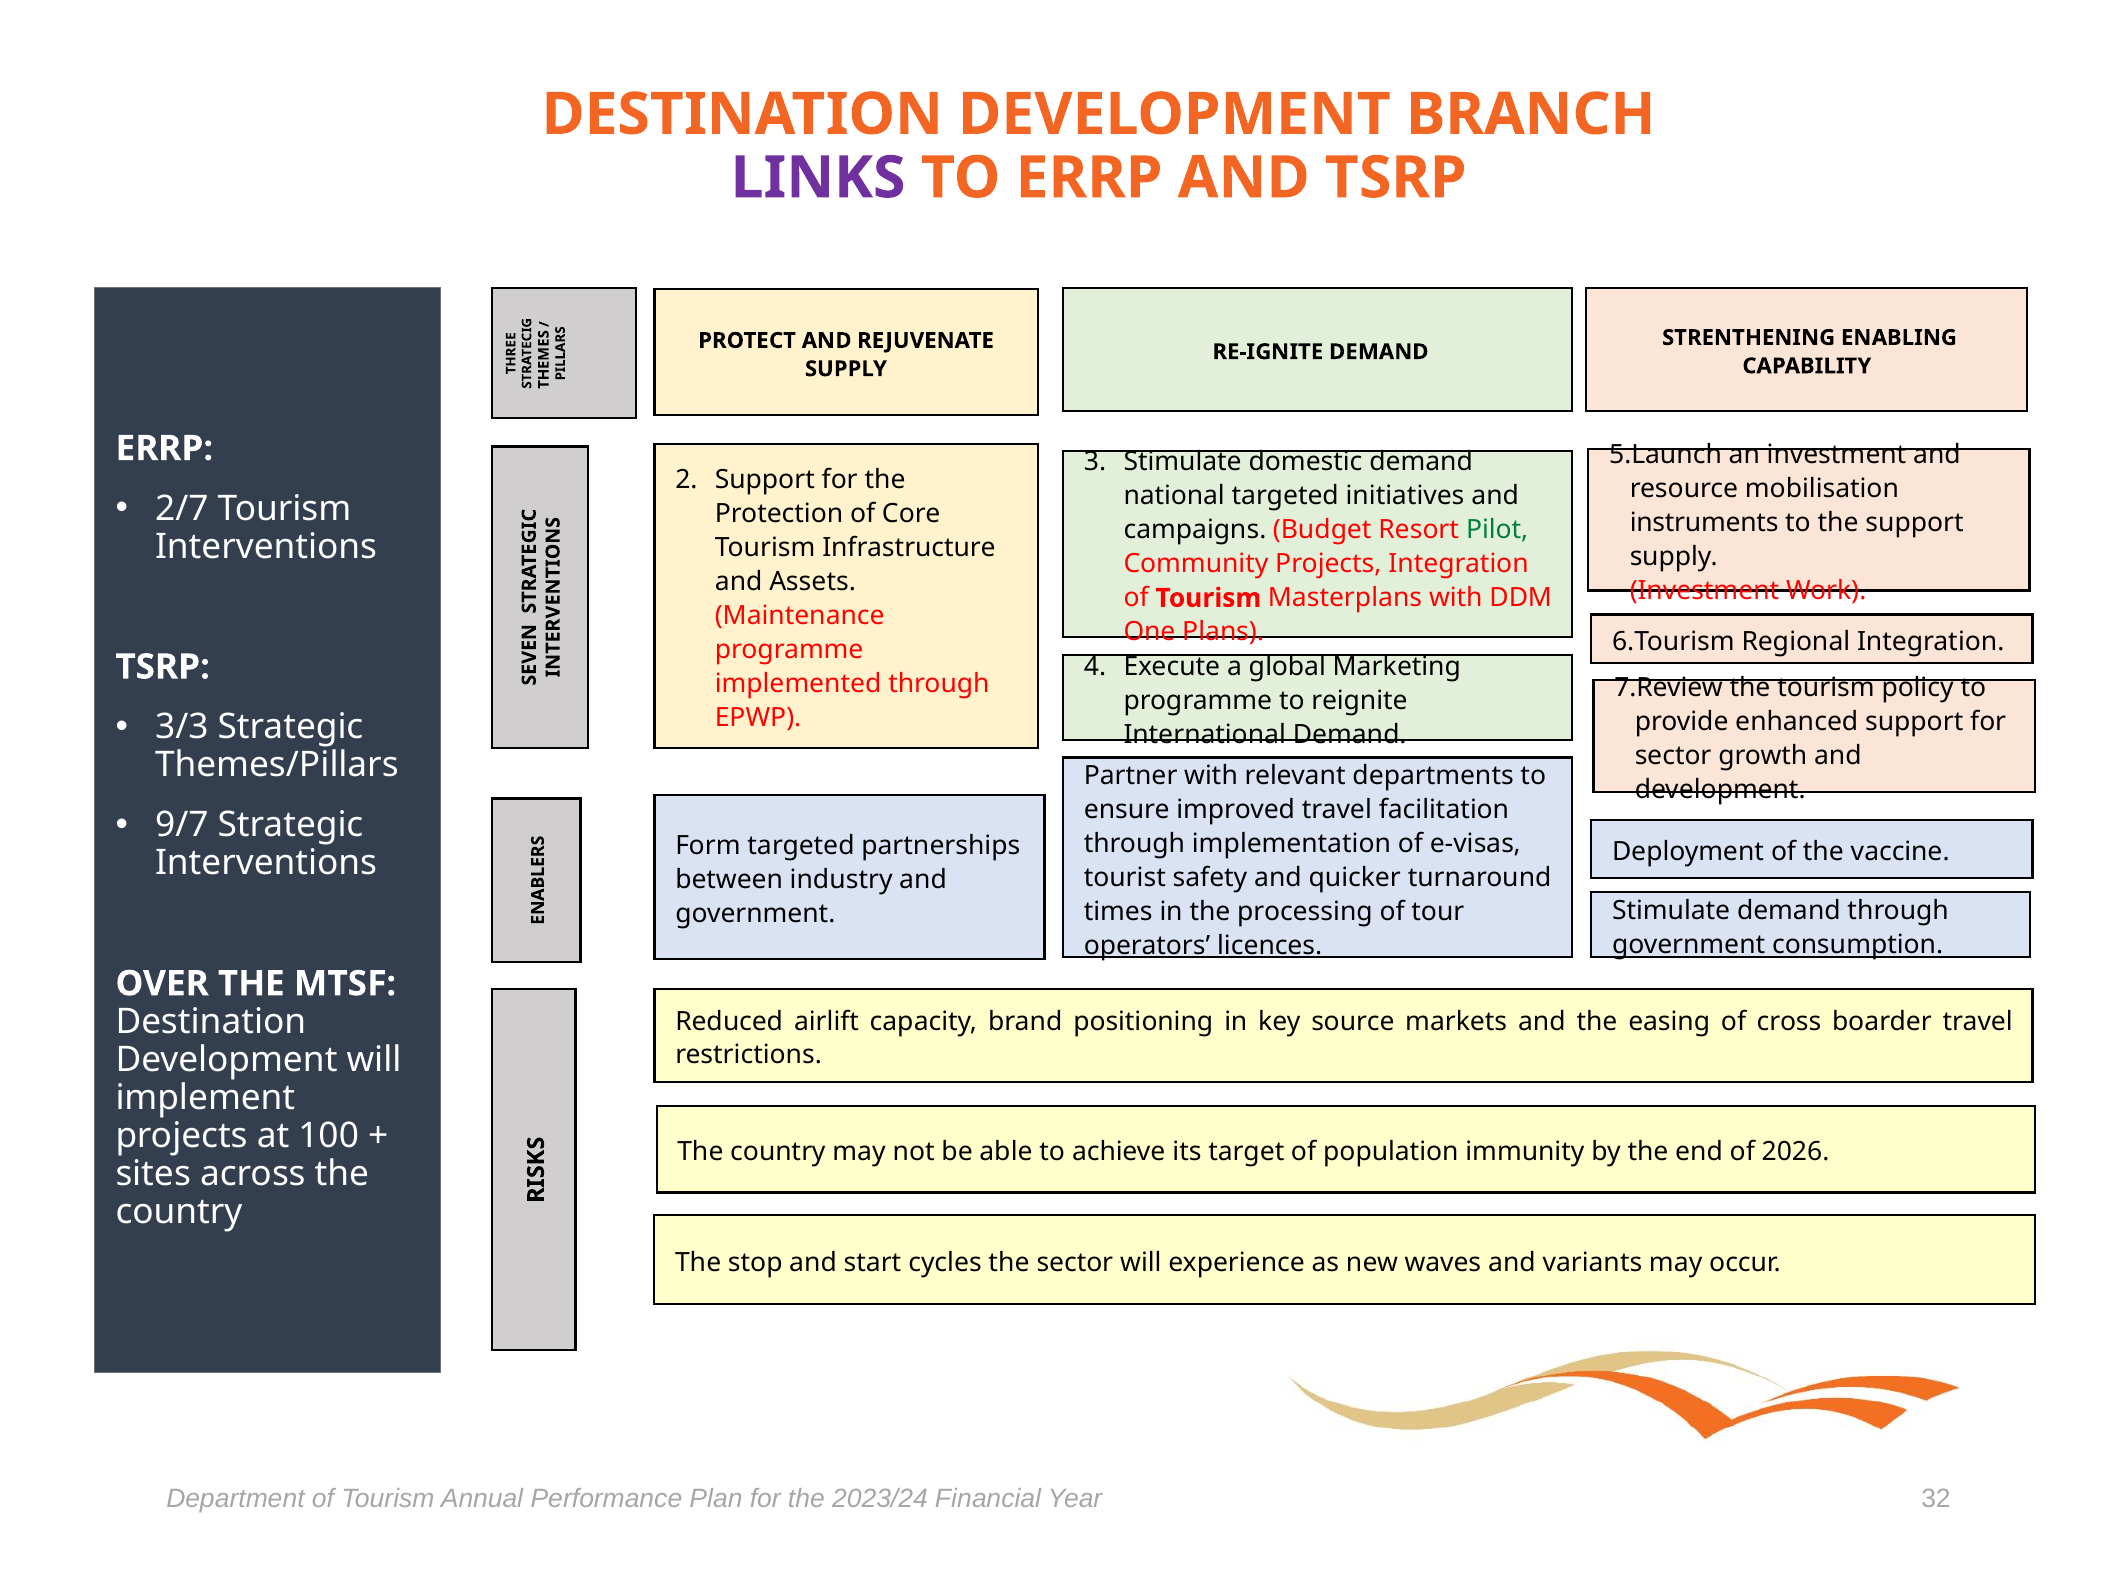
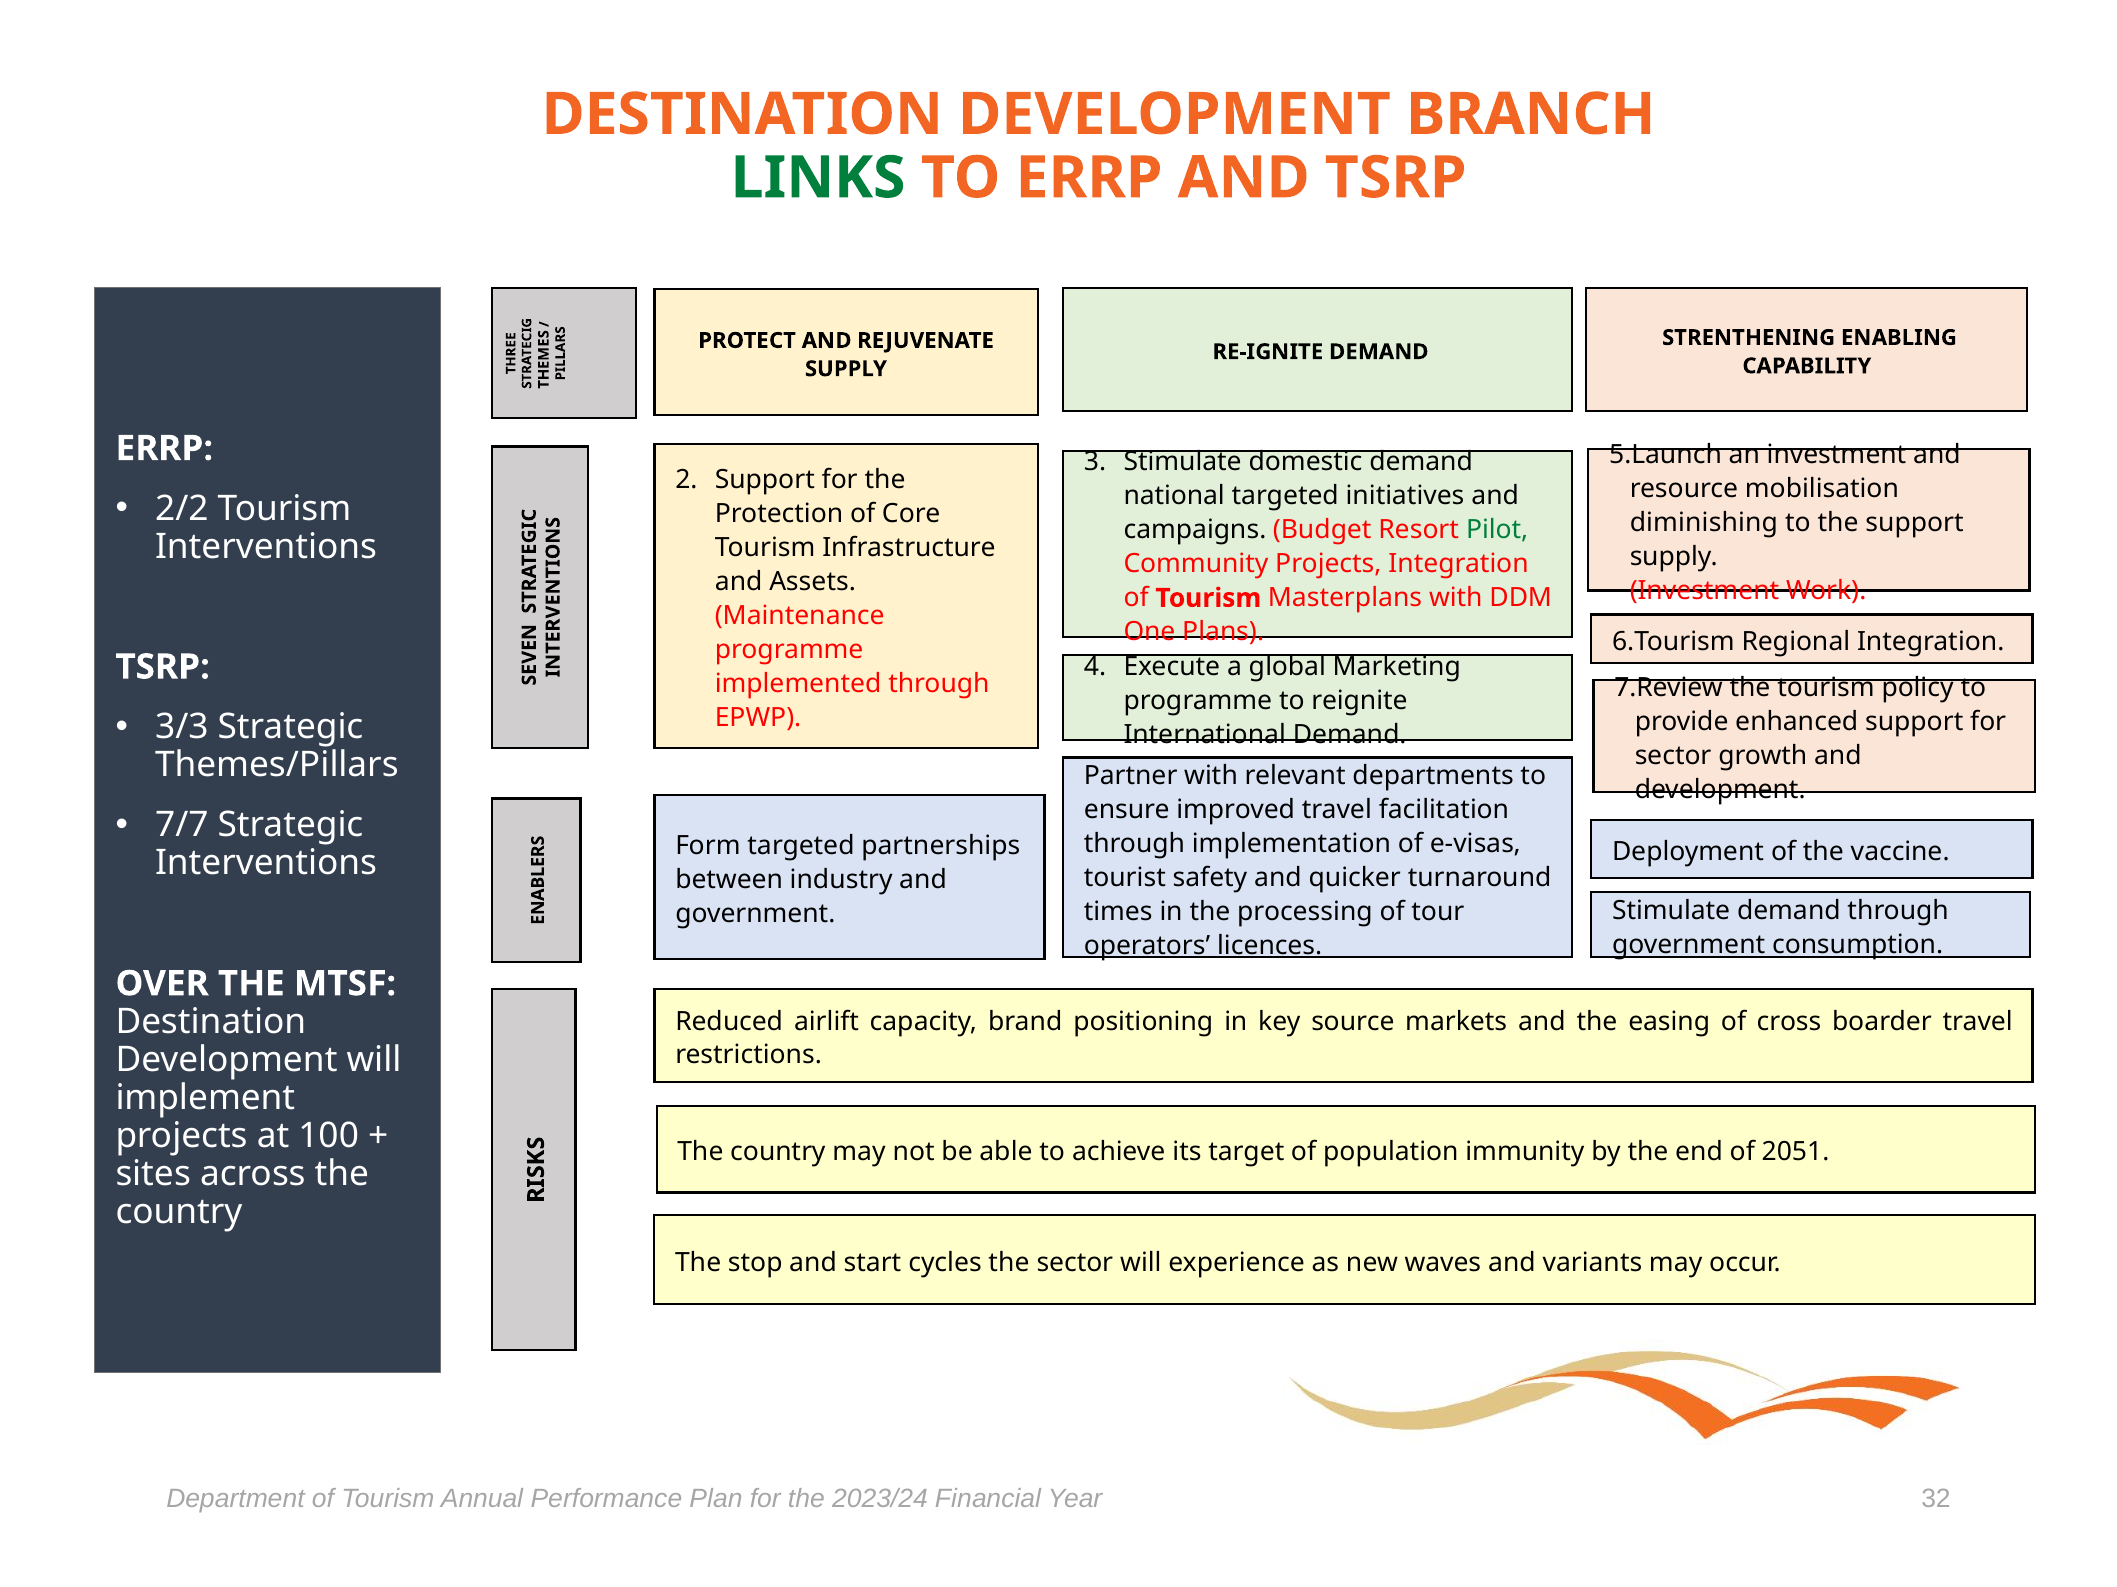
LINKS colour: purple -> green (818, 178)
2/7: 2/7 -> 2/2 (182, 509)
instruments: instruments -> diminishing (1704, 523)
9/7: 9/7 -> 7/7 (182, 826)
2026: 2026 -> 2051 (1795, 1153)
